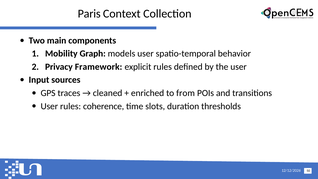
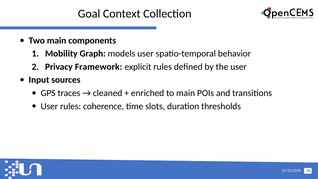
Paris: Paris -> Goal (89, 14)
to from: from -> main (186, 93)
